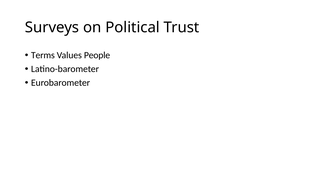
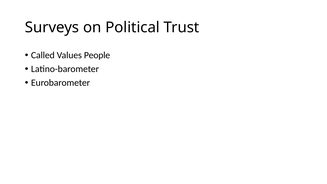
Terms: Terms -> Called (43, 55)
